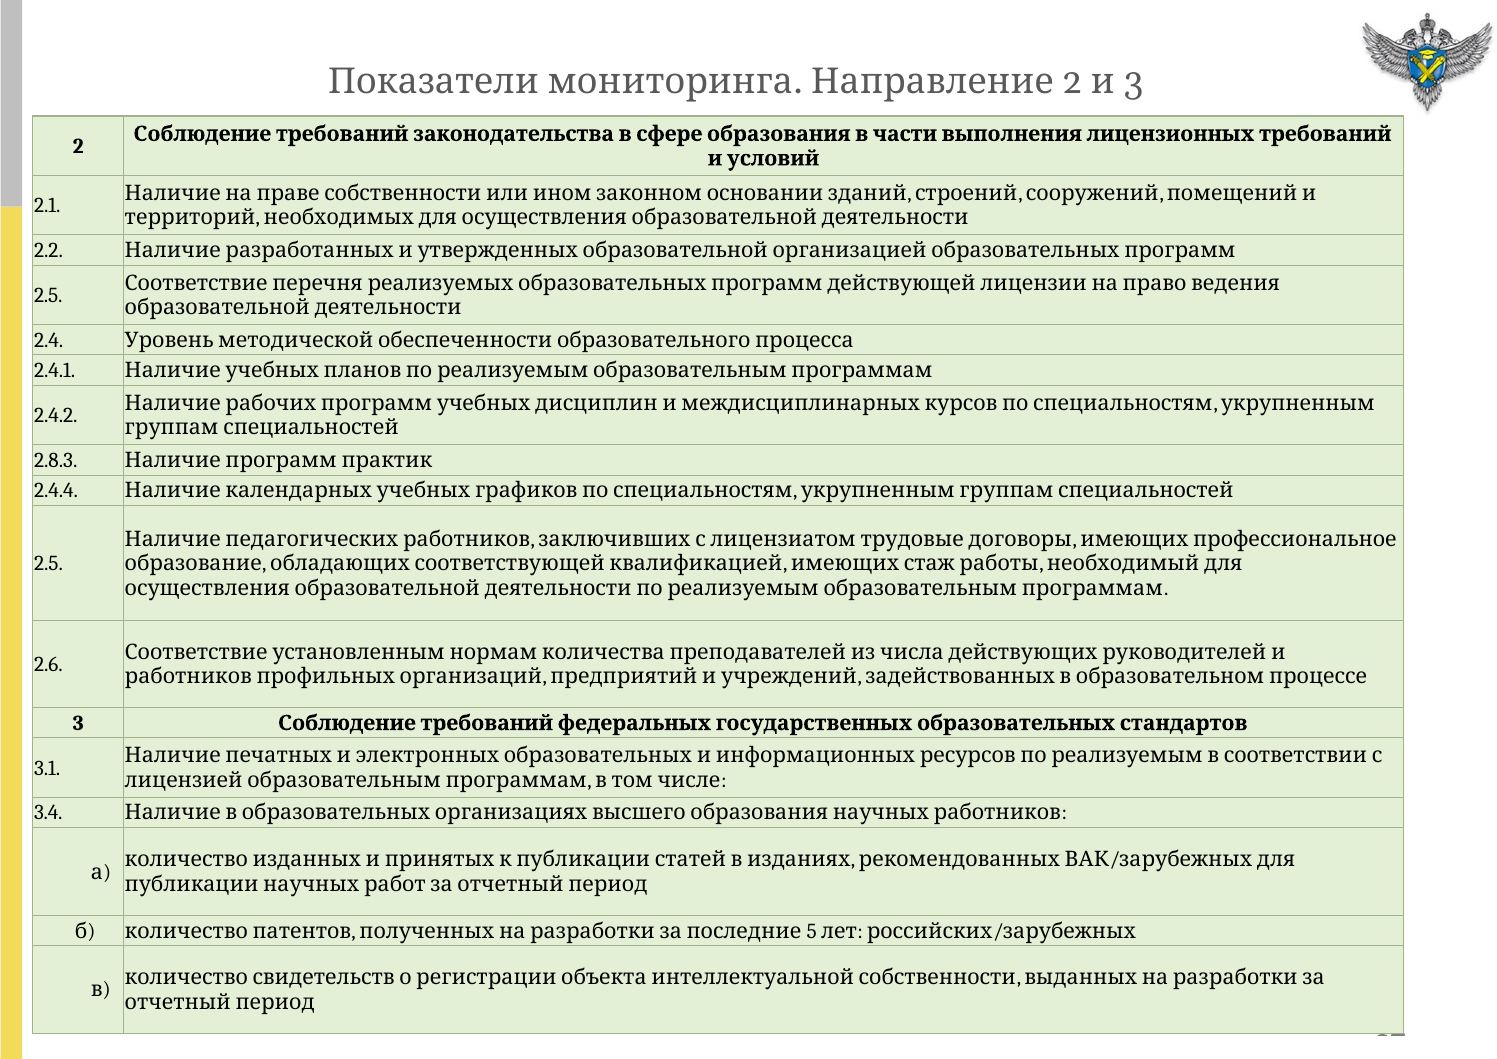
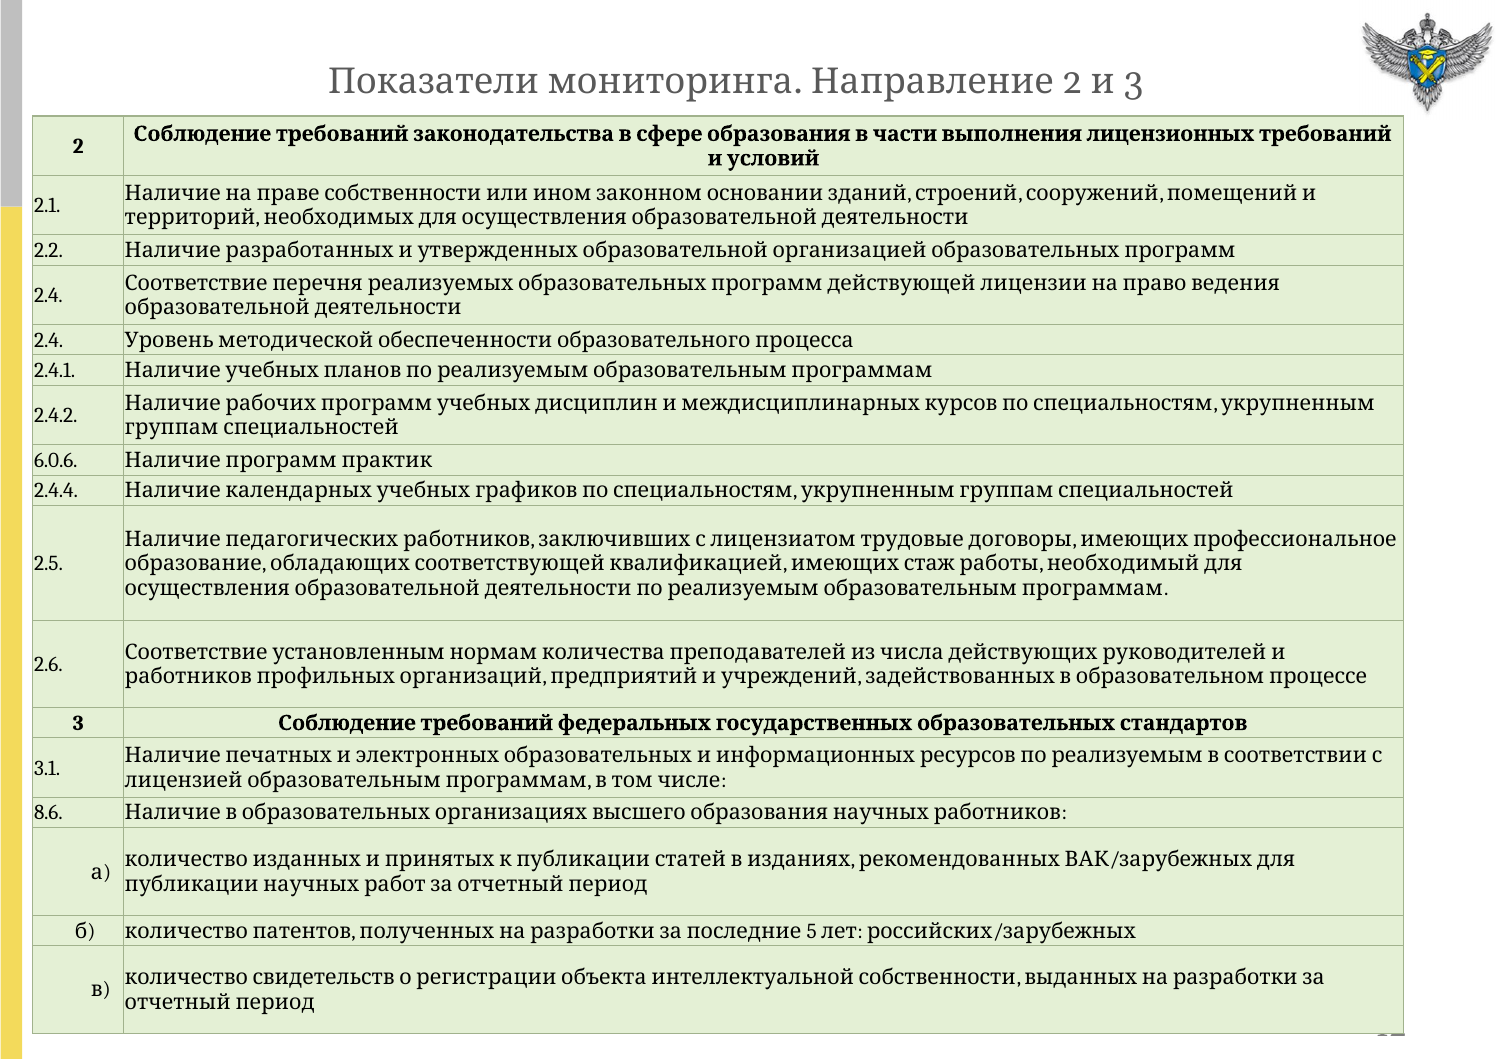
2.5: 2.5 -> 2.4 (48, 295)
2.8.3: 2.8.3 -> 6.0.6 (56, 460)
3.4: 3.4 -> 8.6 (48, 813)
